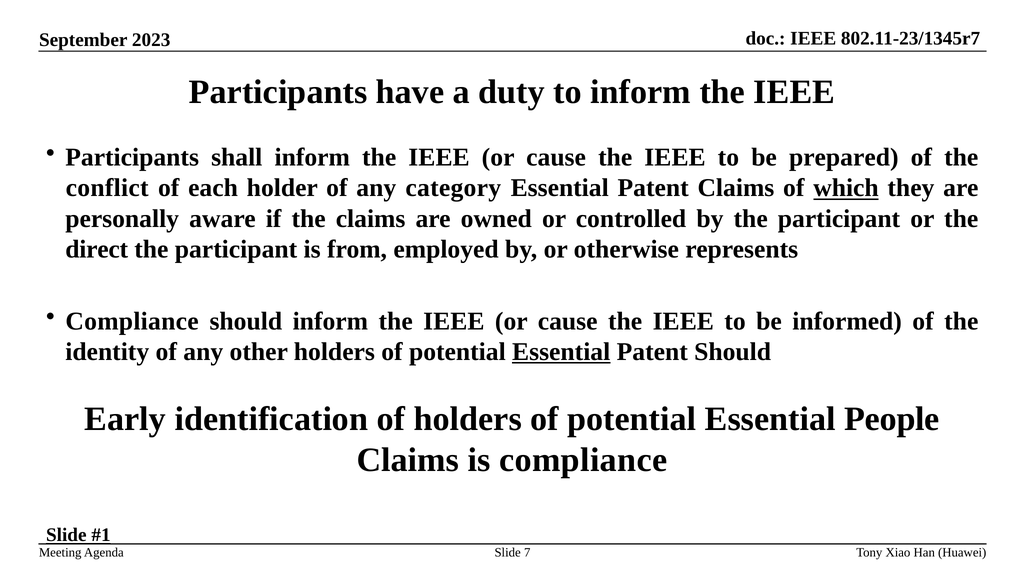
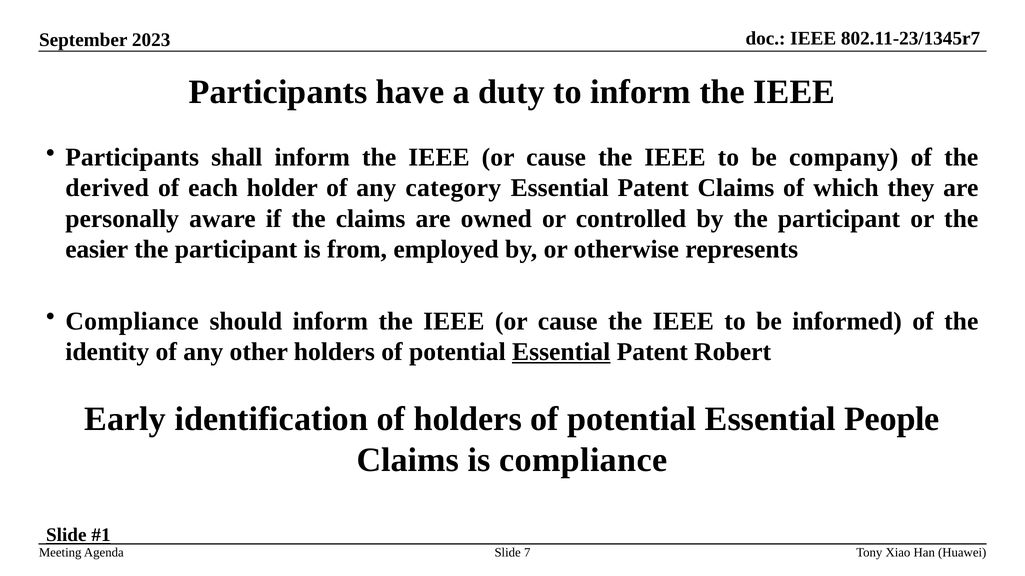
prepared: prepared -> company (844, 157)
conflict: conflict -> derived (107, 188)
which underline: present -> none (846, 188)
direct: direct -> easier (97, 250)
Patent Should: Should -> Robert (733, 352)
